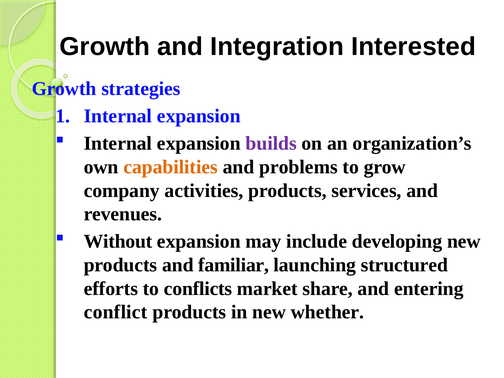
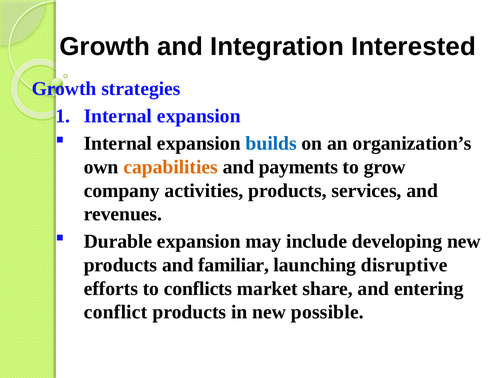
builds colour: purple -> blue (271, 144)
problems: problems -> payments (298, 167)
Without: Without -> Durable (118, 241)
structured: structured -> disruptive (404, 265)
whether: whether -> possible (327, 312)
